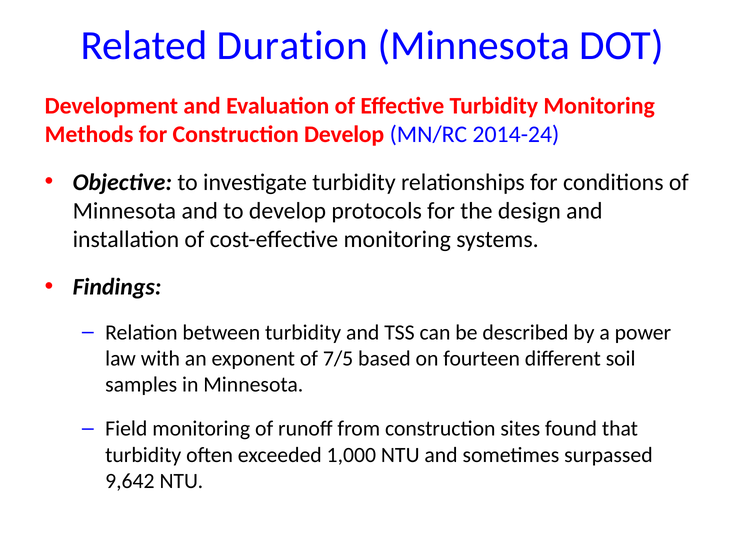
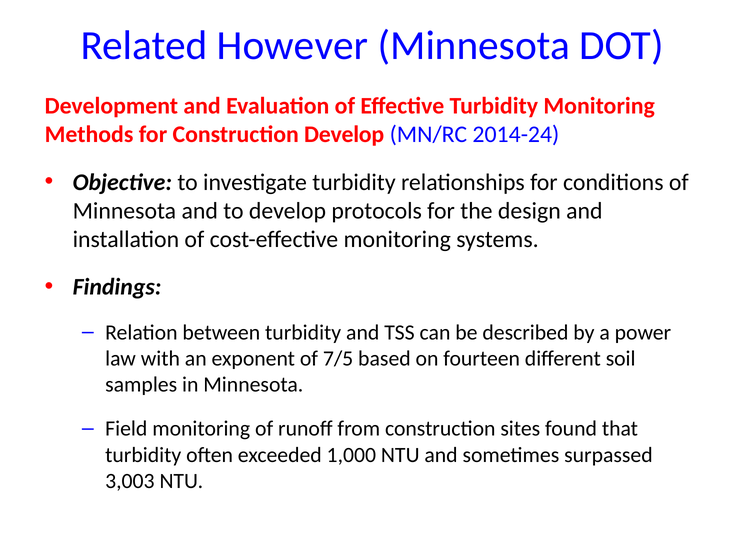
Duration: Duration -> However (292, 46)
9,642: 9,642 -> 3,003 (130, 481)
